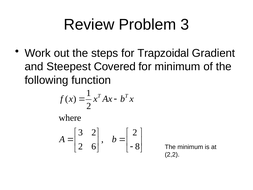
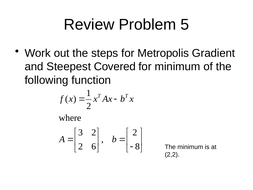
Problem 3: 3 -> 5 (185, 24)
Trapzoidal: Trapzoidal -> Metropolis (163, 53)
